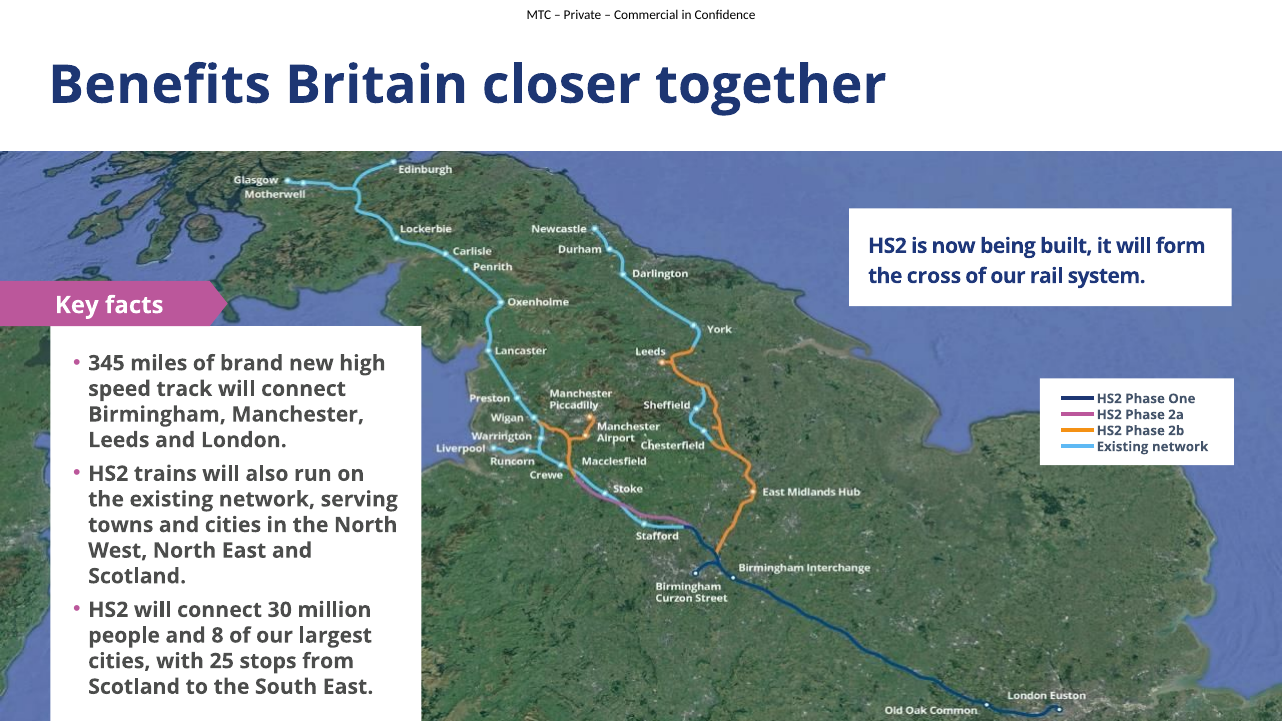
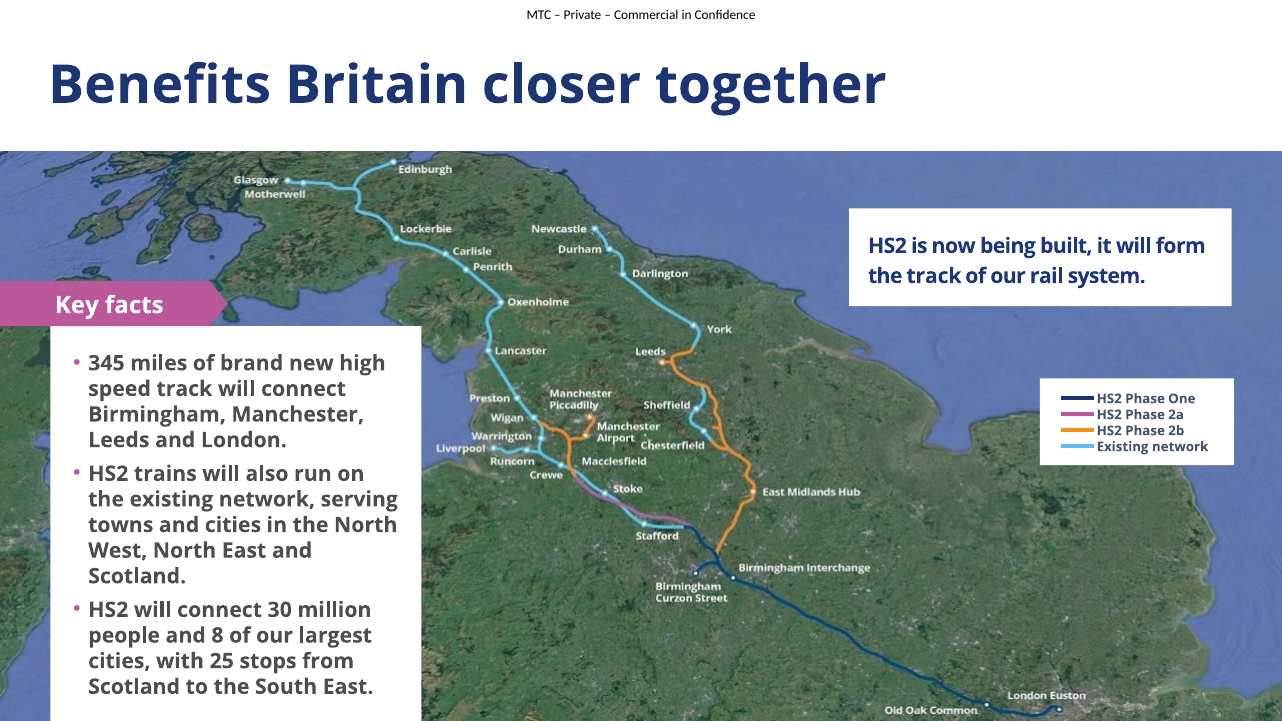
the cross: cross -> track (934, 276)
